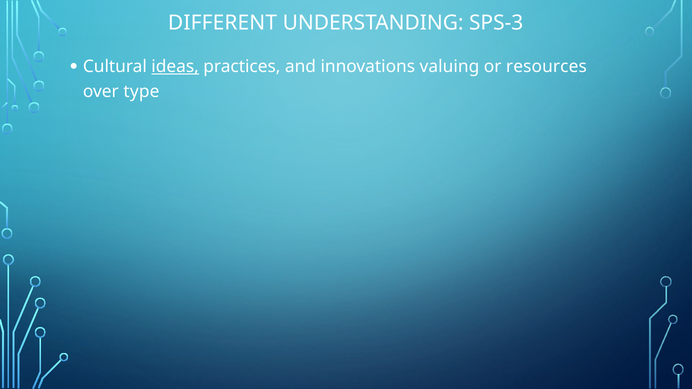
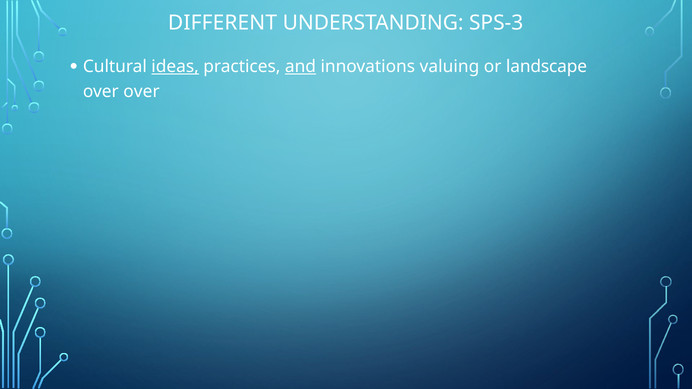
and underline: none -> present (300, 67)
resources: resources -> landscape (547, 67)
over type: type -> over (142, 92)
